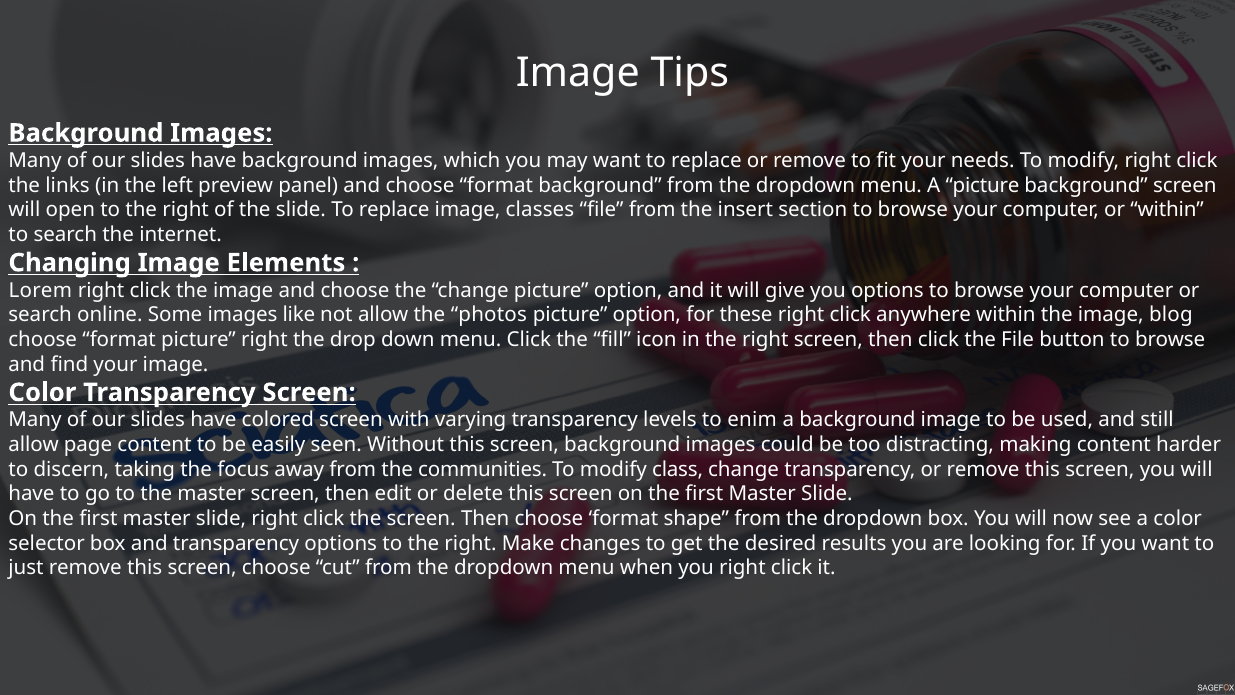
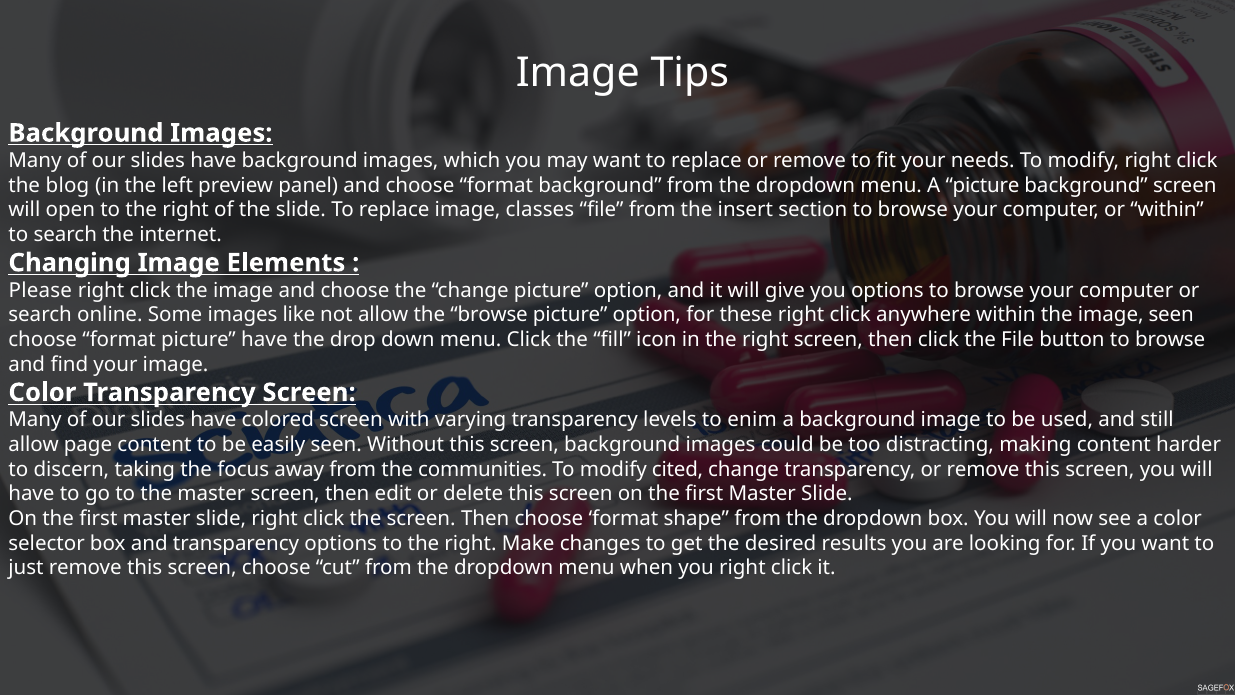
links: links -> blog (67, 185)
Lorem: Lorem -> Please (40, 290)
the photos: photos -> browse (489, 315)
image blog: blog -> seen (1171, 315)
picture right: right -> have (264, 339)
class: class -> cited (678, 469)
